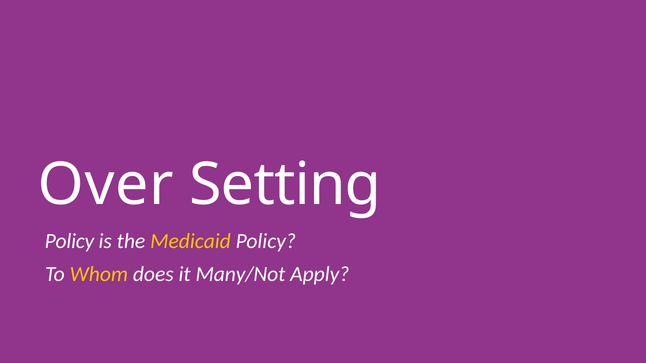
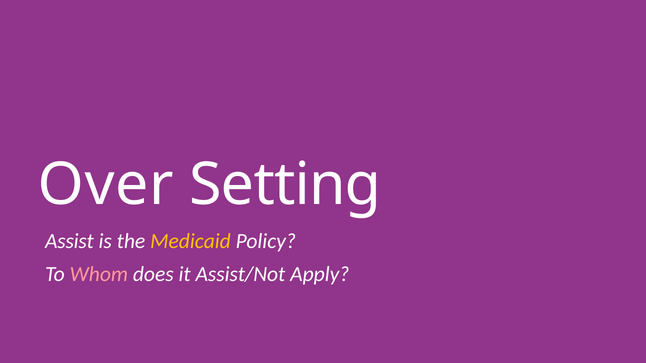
Policy: Policy -> Assist (69, 242)
Whom colour: yellow -> pink (99, 275)
Many/Not: Many/Not -> Assist/Not (240, 275)
